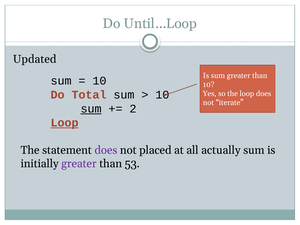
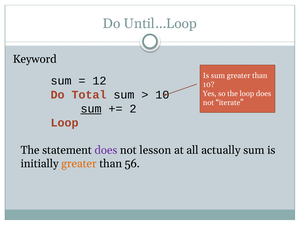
Updated: Updated -> Keyword (35, 59)
10: 10 -> 12 (99, 81)
Loop underline: present -> none (65, 123)
placed: placed -> lesson (155, 150)
greater colour: purple -> orange (79, 164)
53: 53 -> 56 (132, 164)
